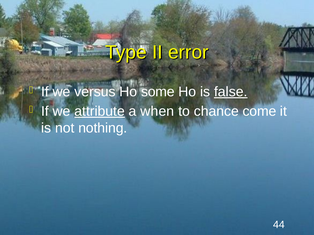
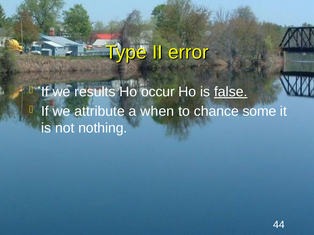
versus: versus -> results (95, 92)
some: some -> occur (158, 92)
attribute underline: present -> none (100, 112)
come: come -> some (259, 112)
